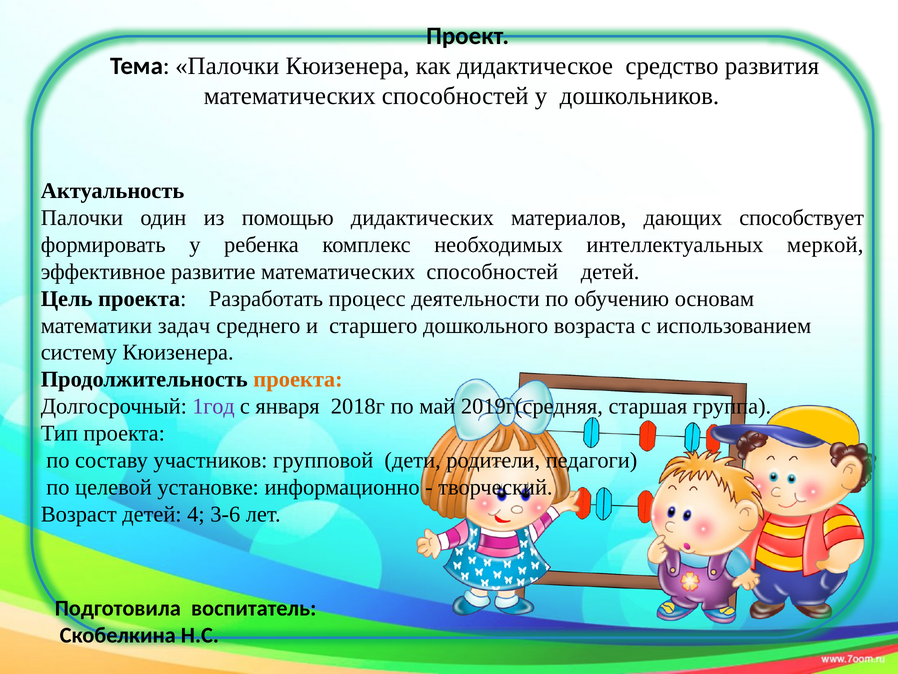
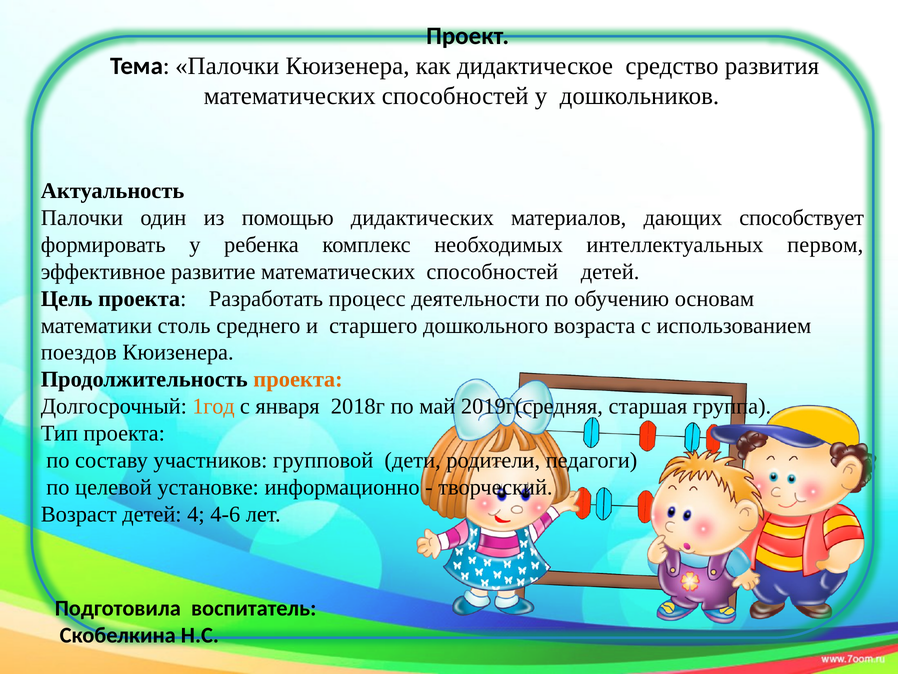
меркой: меркой -> первом (825, 245)
задач: задач -> столь (184, 325)
систему: систему -> поездов (79, 352)
1год colour: purple -> orange (214, 406)
3-6: 3-6 -> 4-6 (225, 514)
